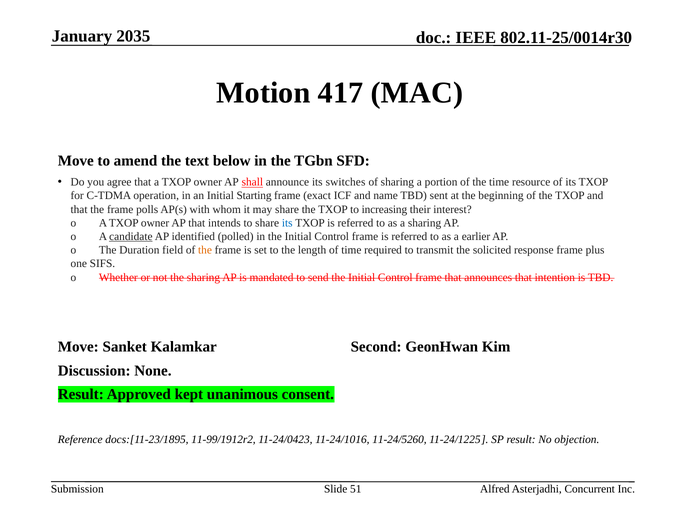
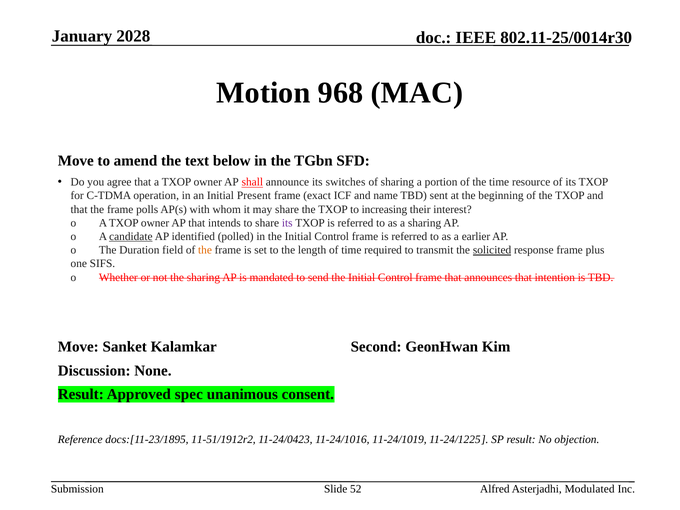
2035: 2035 -> 2028 (133, 36)
417: 417 -> 968 (341, 93)
Starting: Starting -> Present (254, 196)
its colour: blue -> purple (287, 223)
solicited underline: none -> present (492, 250)
kept: kept -> spec (189, 394)
11-99/1912r2: 11-99/1912r2 -> 11-51/1912r2 (224, 439)
11-24/5260: 11-24/5260 -> 11-24/1019 (399, 439)
51: 51 -> 52 (356, 489)
Concurrent: Concurrent -> Modulated (590, 489)
